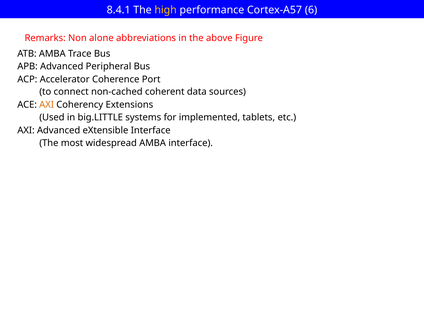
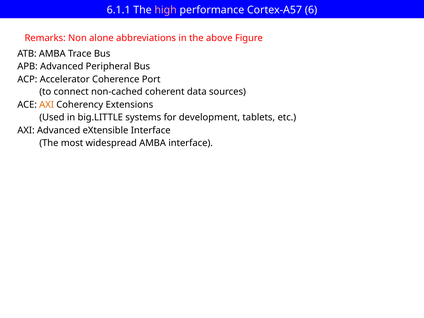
8.4.1: 8.4.1 -> 6.1.1 (119, 10)
high colour: yellow -> pink (166, 10)
implemented: implemented -> development (209, 117)
